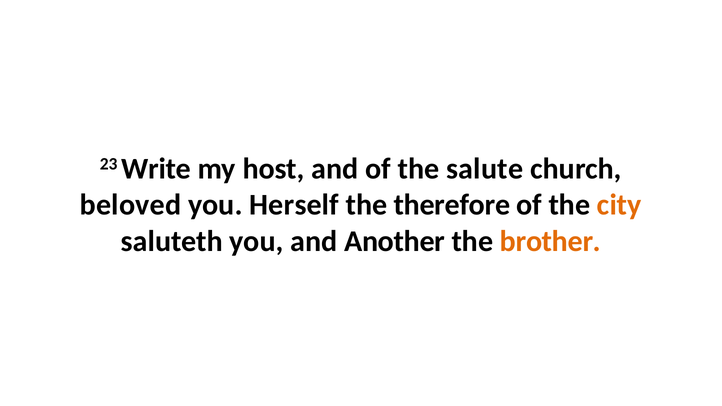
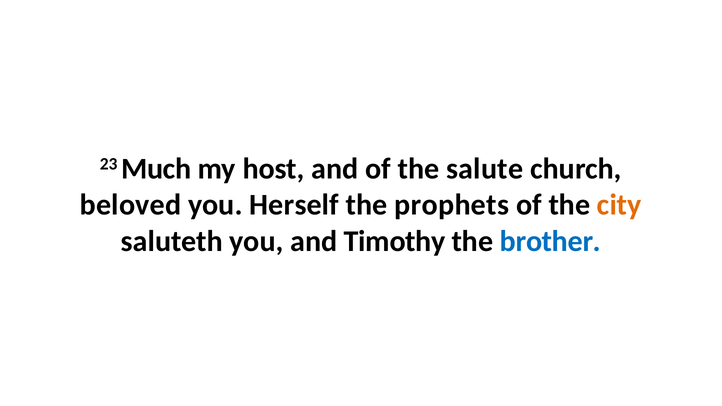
Write: Write -> Much (156, 169)
therefore: therefore -> prophets (452, 205)
Another: Another -> Timothy (395, 241)
brother colour: orange -> blue (550, 241)
